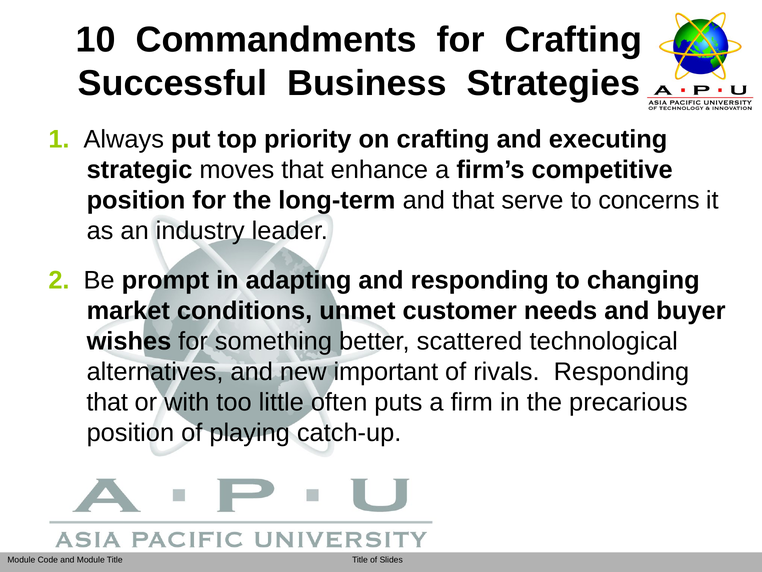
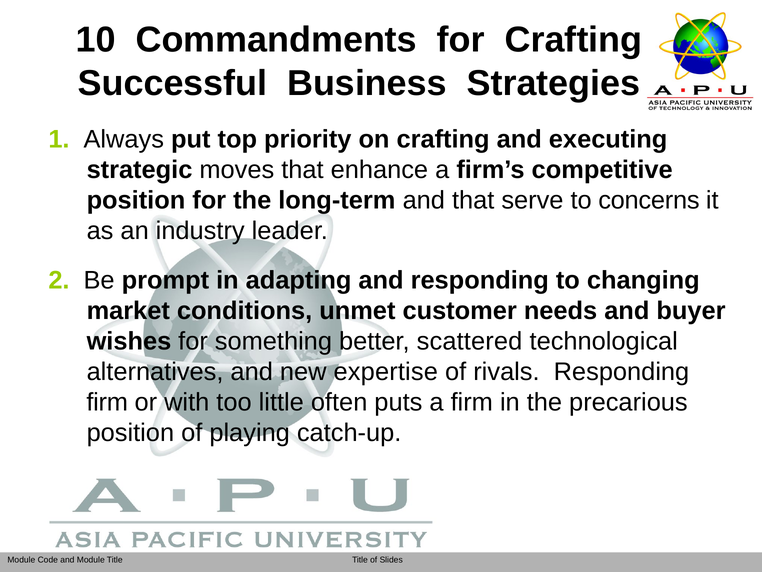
important: important -> expertise (386, 372)
that: that -> firm (107, 402)
